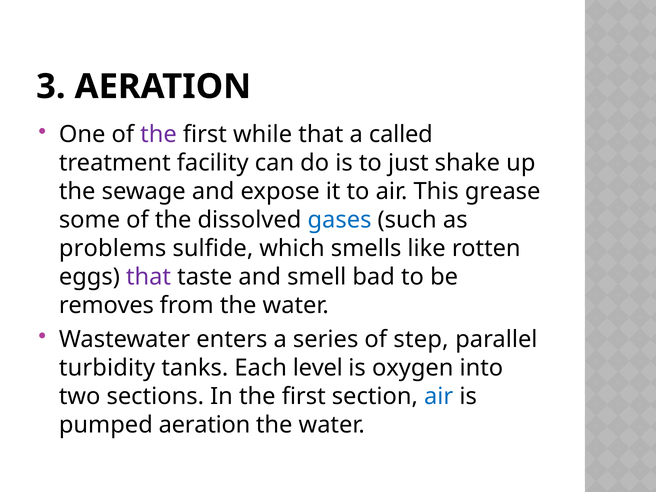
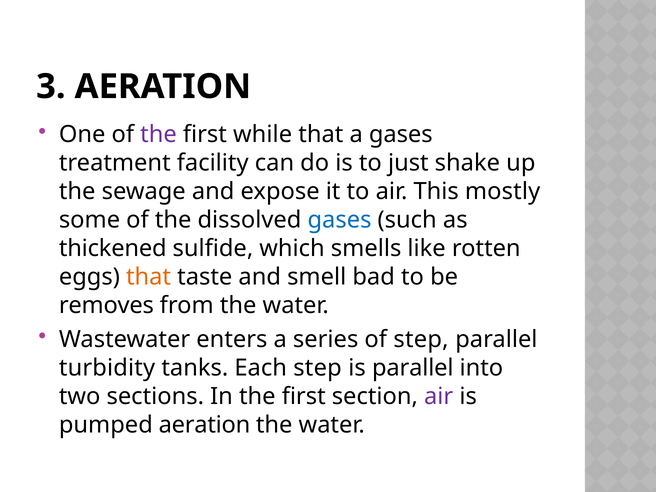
a called: called -> gases (401, 135)
grease: grease -> mostly (503, 192)
problems: problems -> thickened (113, 249)
that colour: purple -> orange (149, 277)
Each level: level -> step (318, 368)
is oxygen: oxygen -> parallel (413, 368)
air colour: blue -> purple (439, 396)
